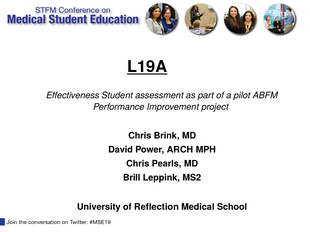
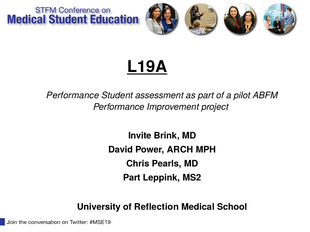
Effectiveness: Effectiveness -> Performance (73, 96)
Chris: Chris -> Invite (140, 136)
Brill: Brill -> Part (132, 178)
